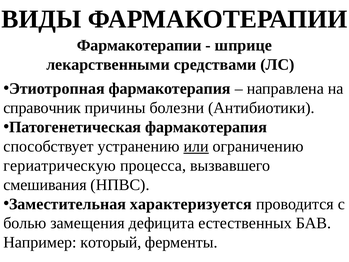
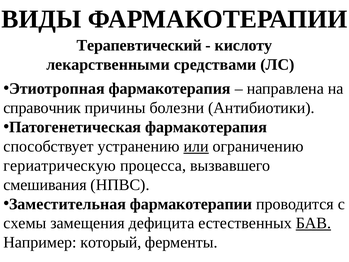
Фармакотерапии: Фармакотерапии -> Терапевтический (139, 45)
шприце: шприце -> кислоту (243, 45)
Заместительная характеризуется: характеризуется -> фармакотерапии (191, 204)
болью: болью -> схемы (25, 223)
БАВ underline: none -> present (313, 223)
